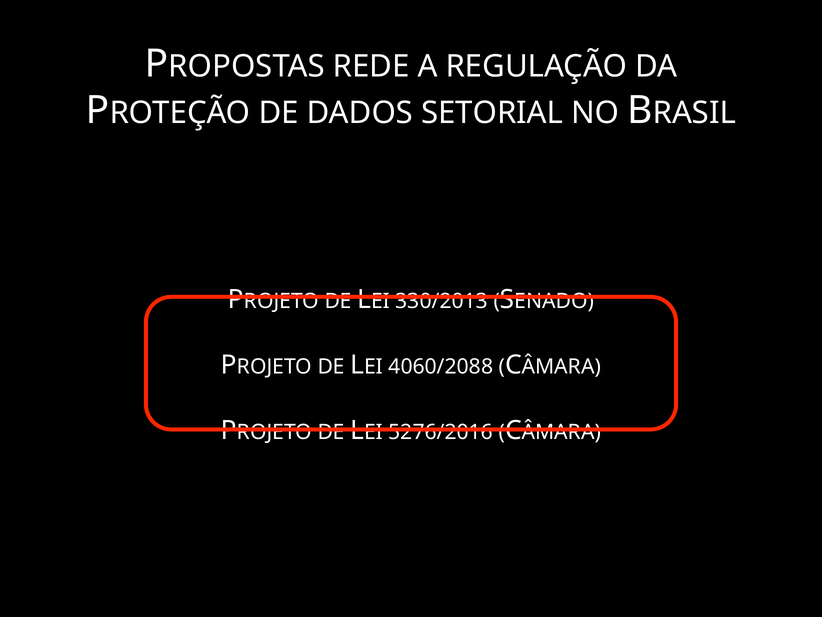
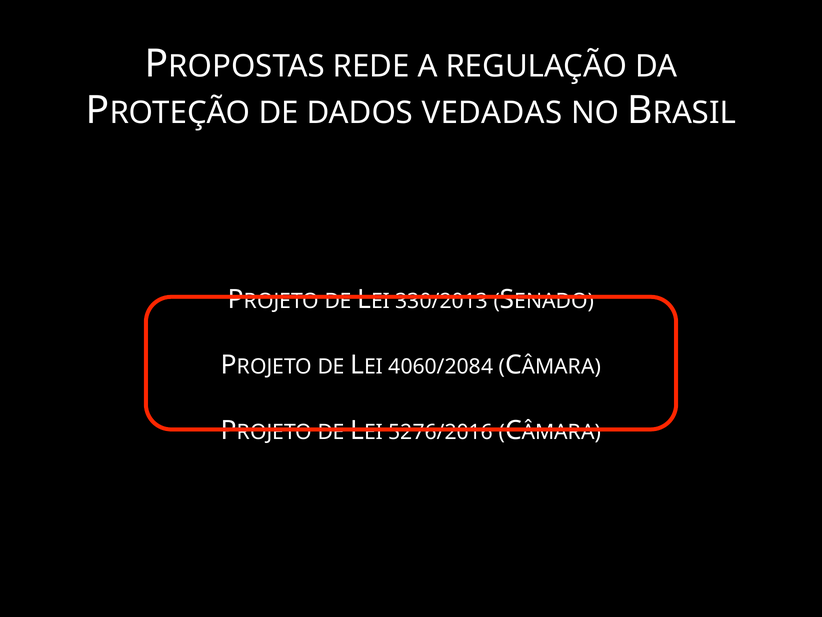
SETORIAL: SETORIAL -> VEDADAS (492, 113)
4060/2088: 4060/2088 -> 4060/2084 (441, 366)
